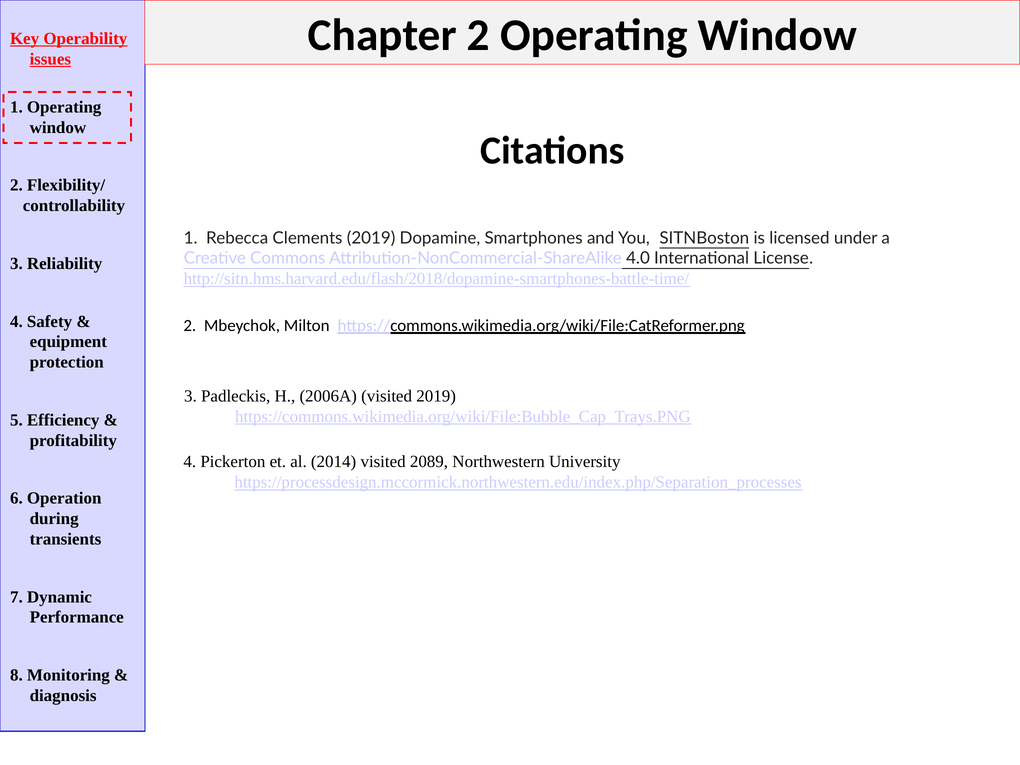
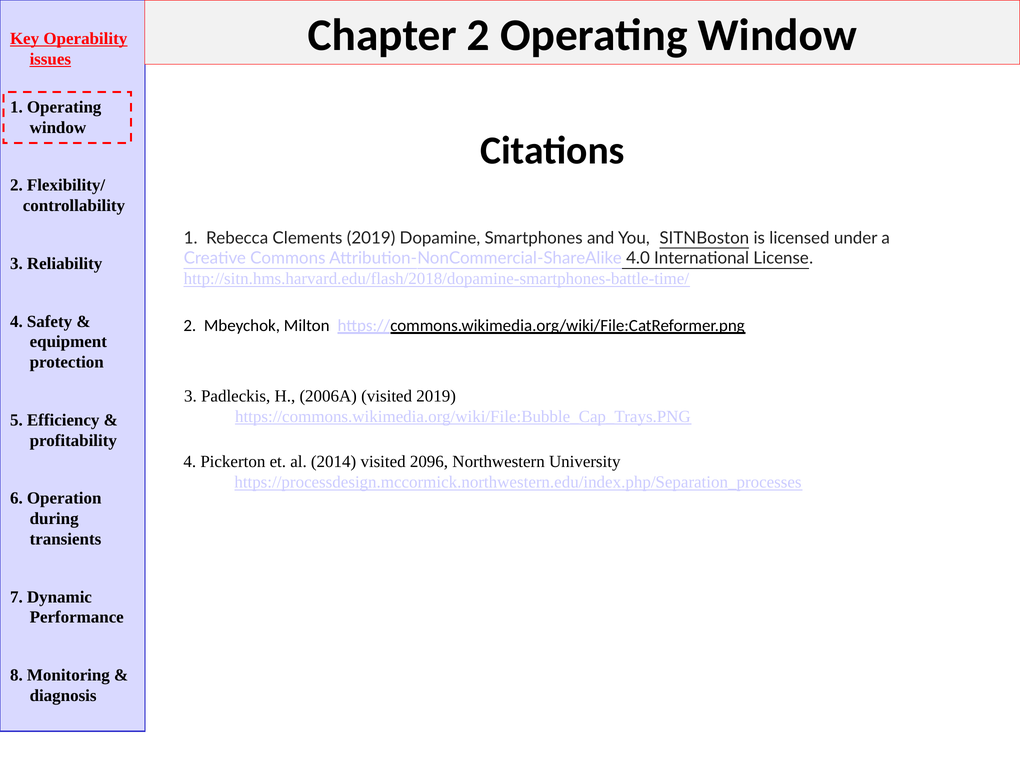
2089: 2089 -> 2096 (429, 462)
